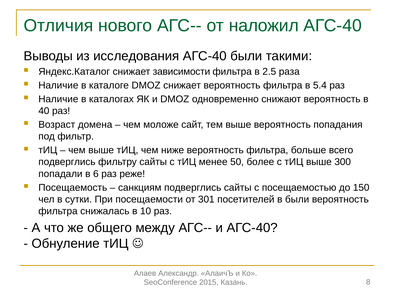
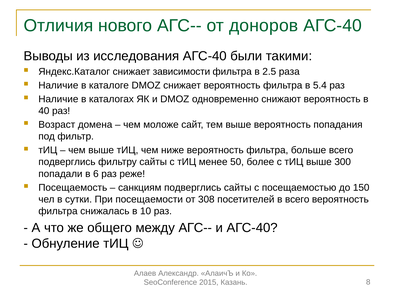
наложил: наложил -> доноров (264, 26)
301: 301 -> 308 (206, 200)
в были: были -> всего (297, 200)
